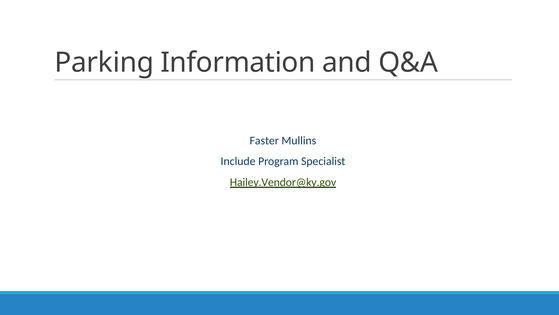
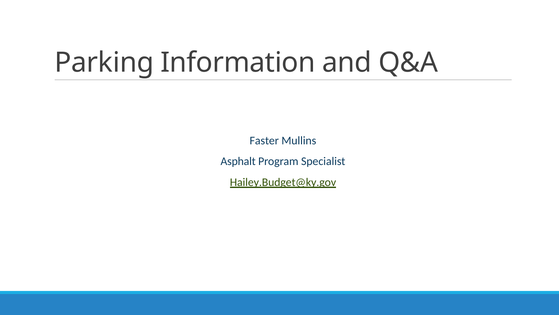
Include: Include -> Asphalt (238, 161)
Hailey.Vendor@ky.gov: Hailey.Vendor@ky.gov -> Hailey.Budget@ky.gov (283, 182)
